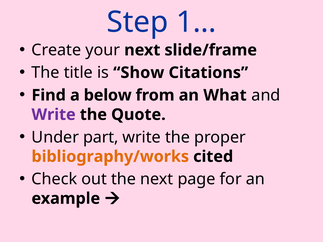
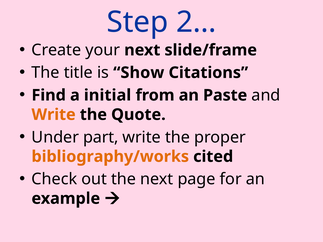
1…: 1… -> 2… (196, 22)
below: below -> initial (108, 95)
What: What -> Paste (225, 95)
Write colour: purple -> orange (54, 115)
